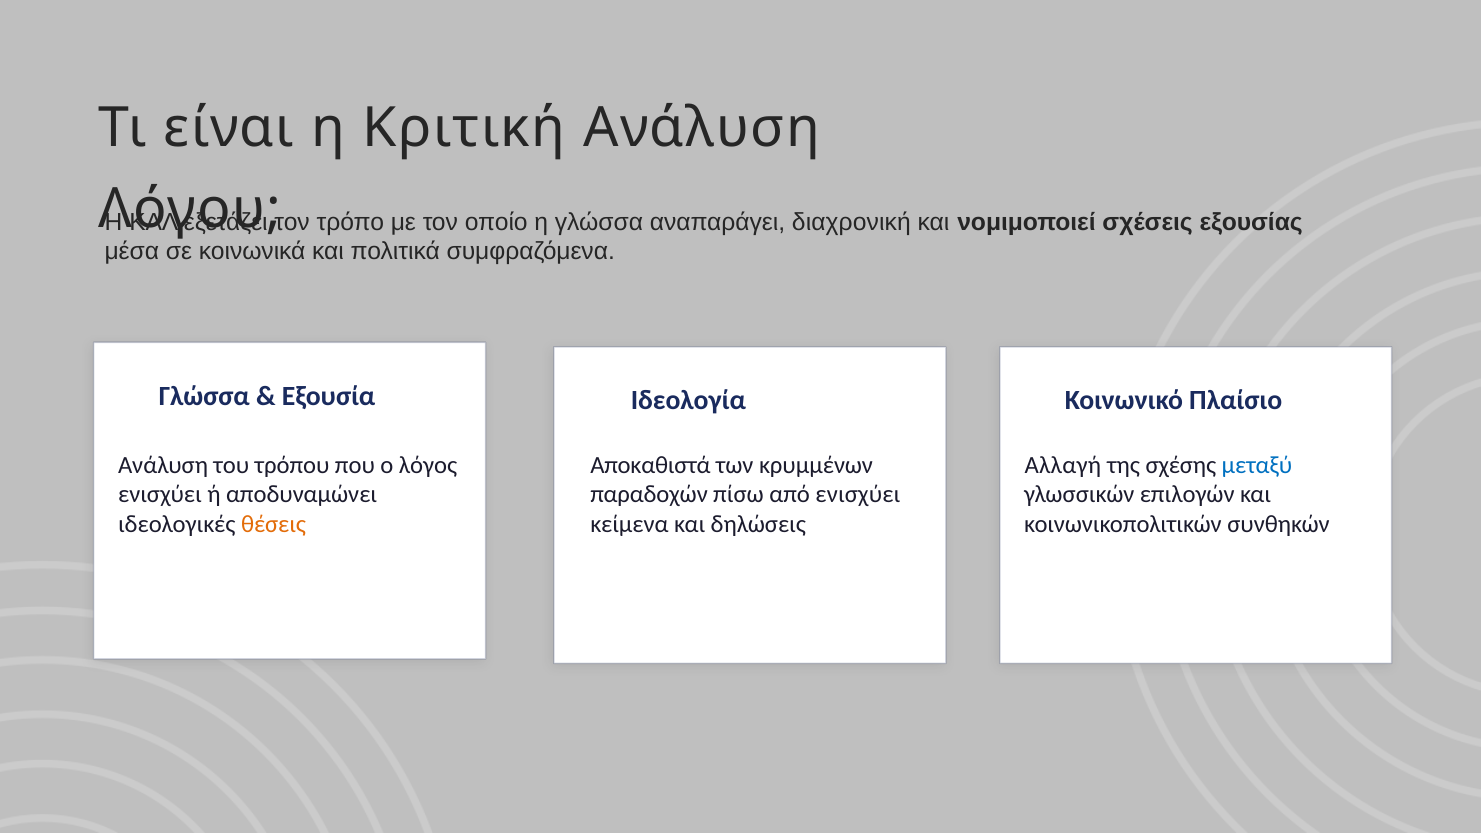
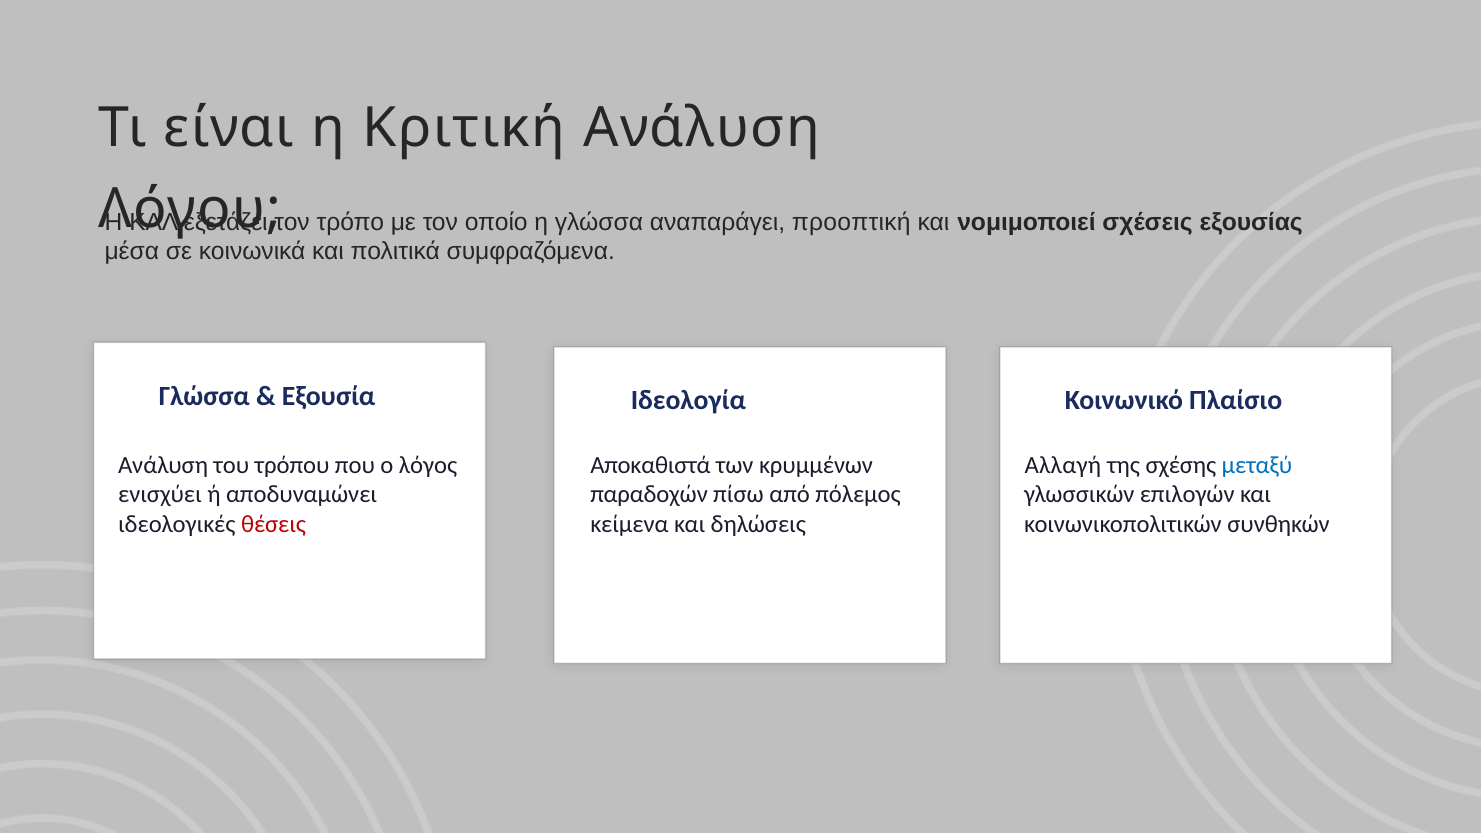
διαχρονική: διαχρονική -> προοπτική (851, 222)
από ενισχύει: ενισχύει -> πόλεμος (858, 495)
θέσεις colour: orange -> red (274, 524)
